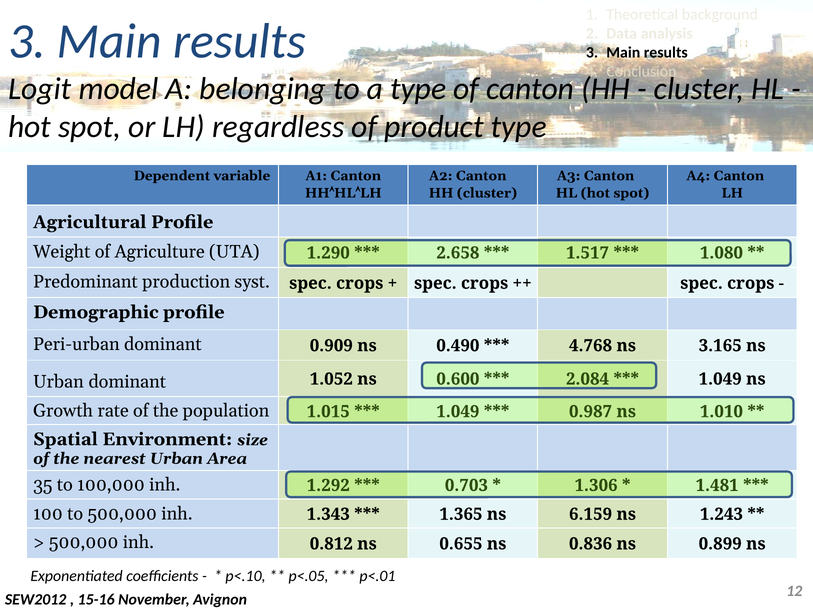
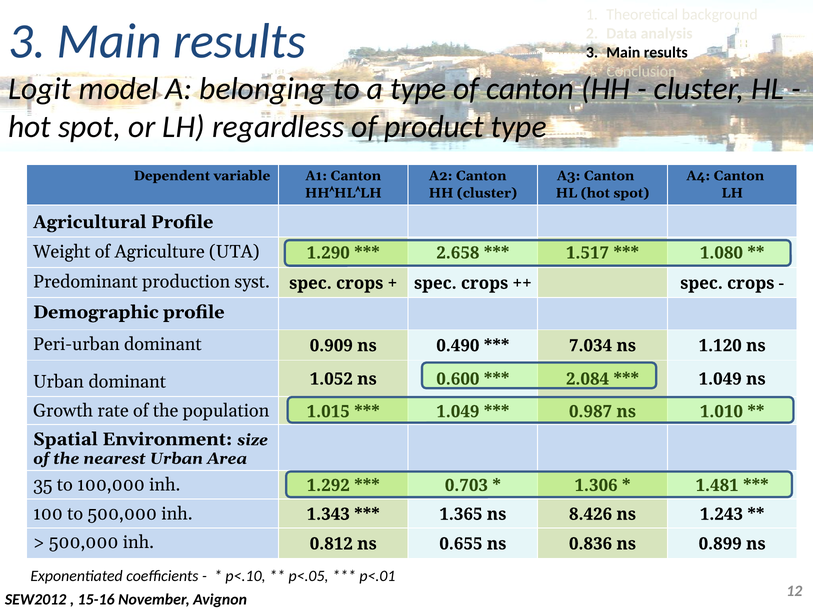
4.768: 4.768 -> 7.034 (591, 346)
3.165: 3.165 -> 1.120 (720, 346)
6.159: 6.159 -> 8.426 (591, 514)
